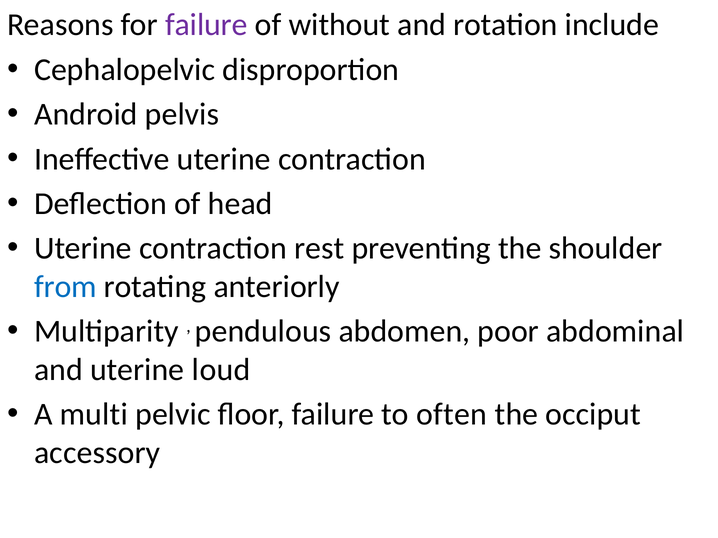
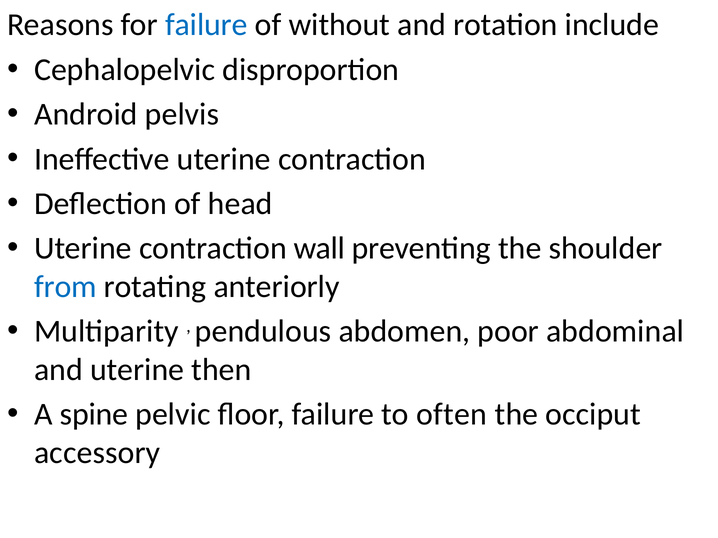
failure colour: purple -> blue (206, 25)
rest: rest -> wall (319, 249)
loud: loud -> then (221, 370)
multi: multi -> spine (94, 415)
